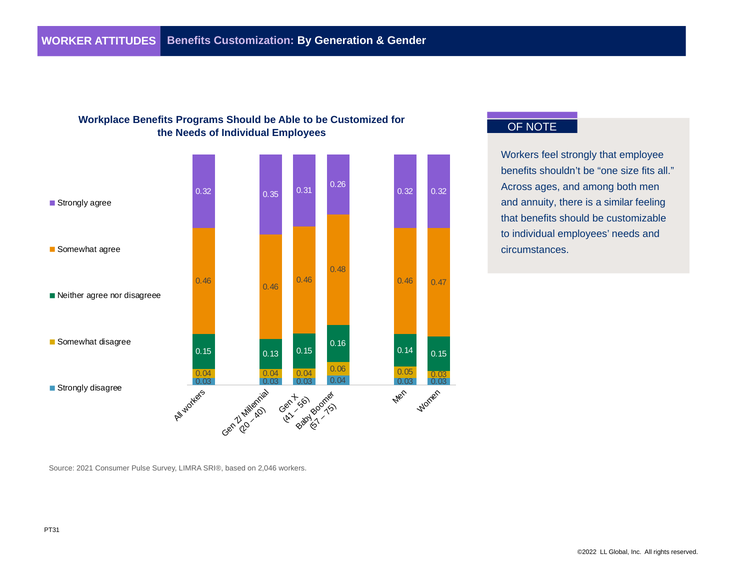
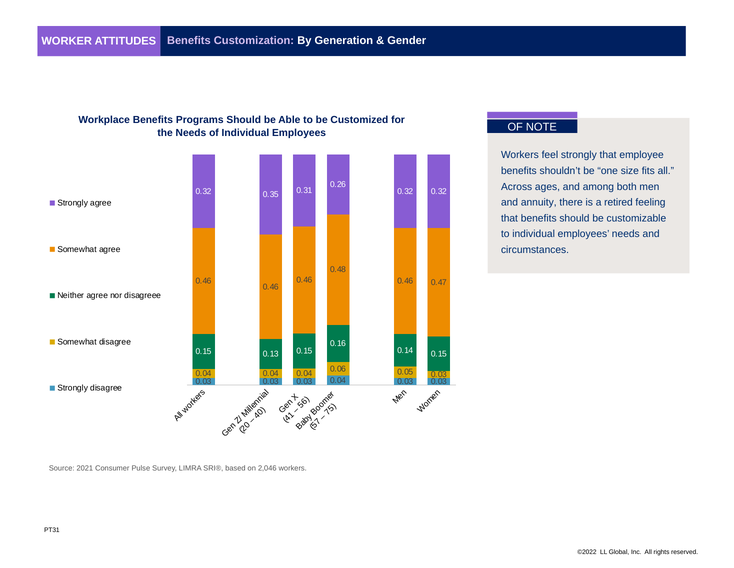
similar: similar -> retired (618, 202)
